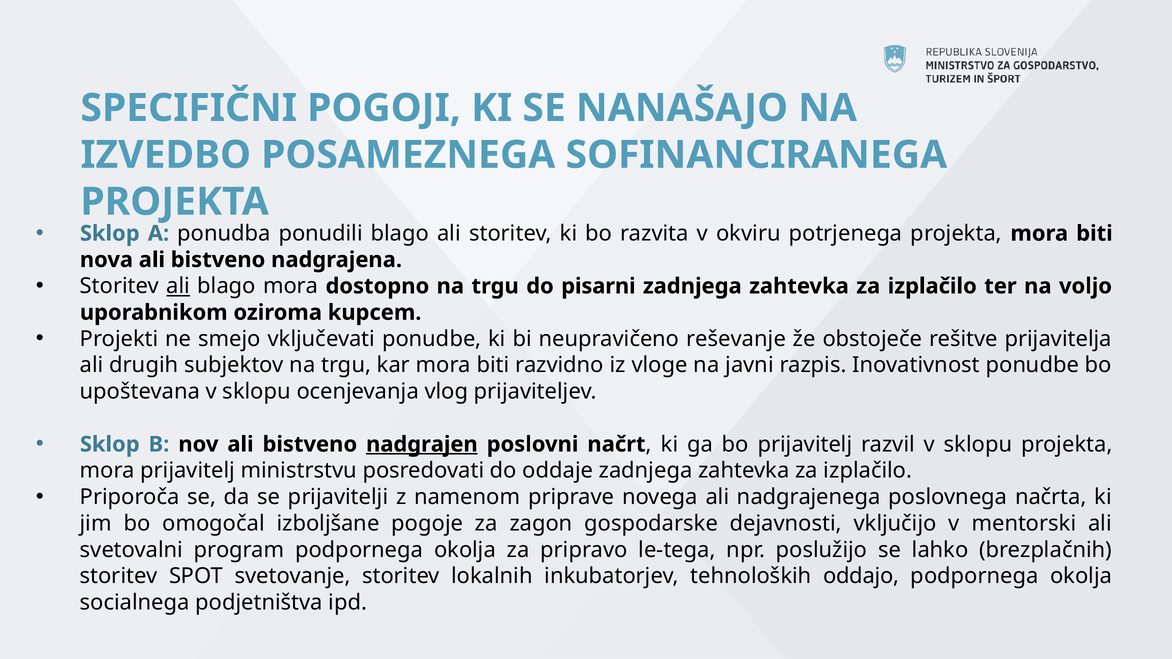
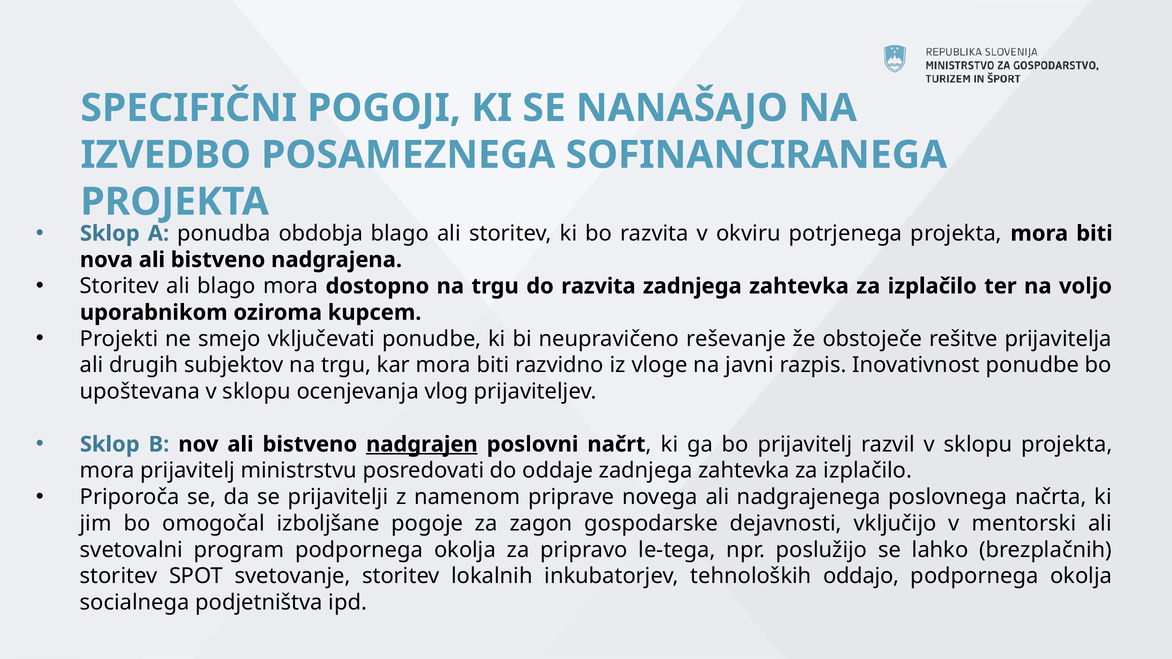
ponudili: ponudili -> obdobja (321, 234)
ali underline: present -> none (178, 286)
do pisarni: pisarni -> razvita (598, 286)
